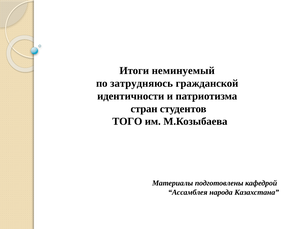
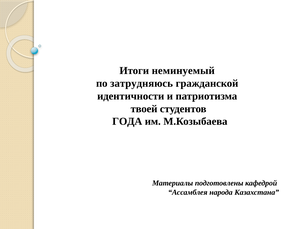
стран: стран -> твоей (144, 109)
ТОГО: ТОГО -> ГОДА (127, 122)
